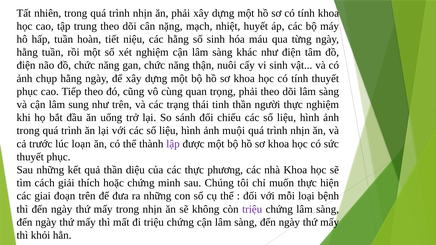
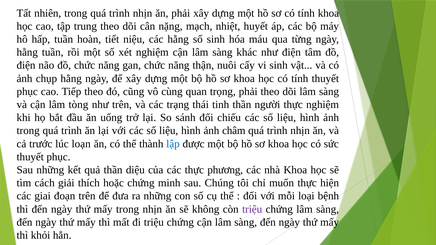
sung: sung -> tòng (78, 105)
muội: muội -> châm (234, 131)
lập colour: purple -> blue (173, 144)
